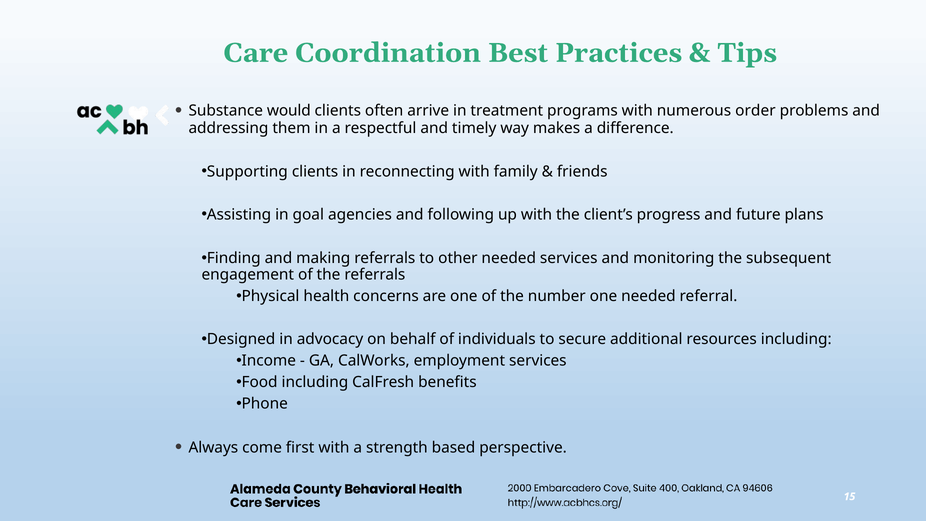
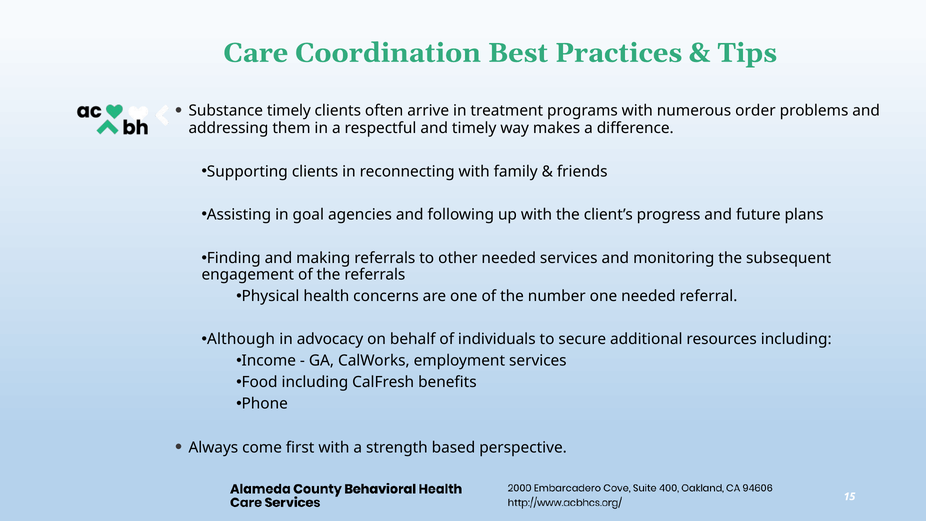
Substance would: would -> timely (289, 111)
Designed: Designed -> Although (241, 339)
